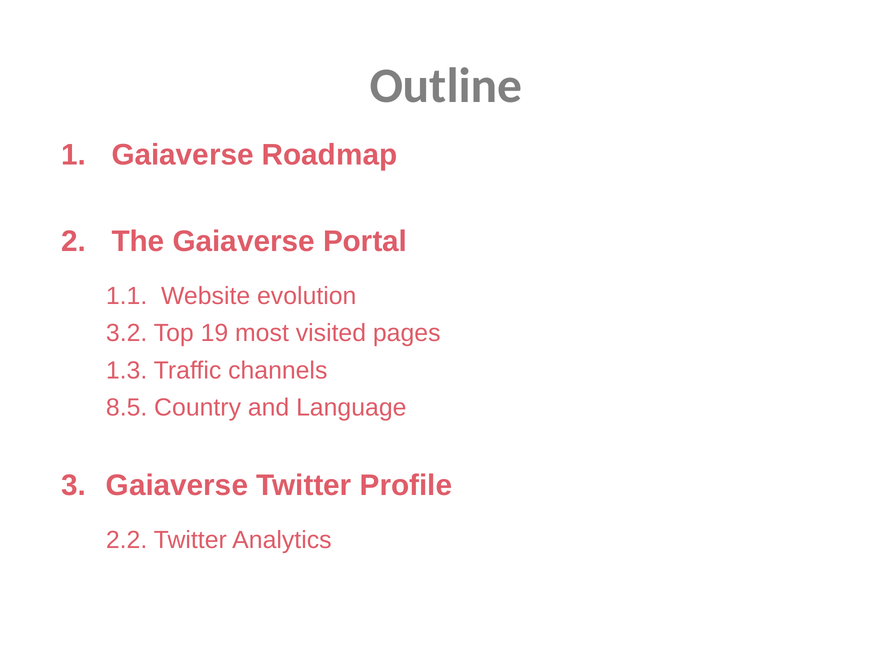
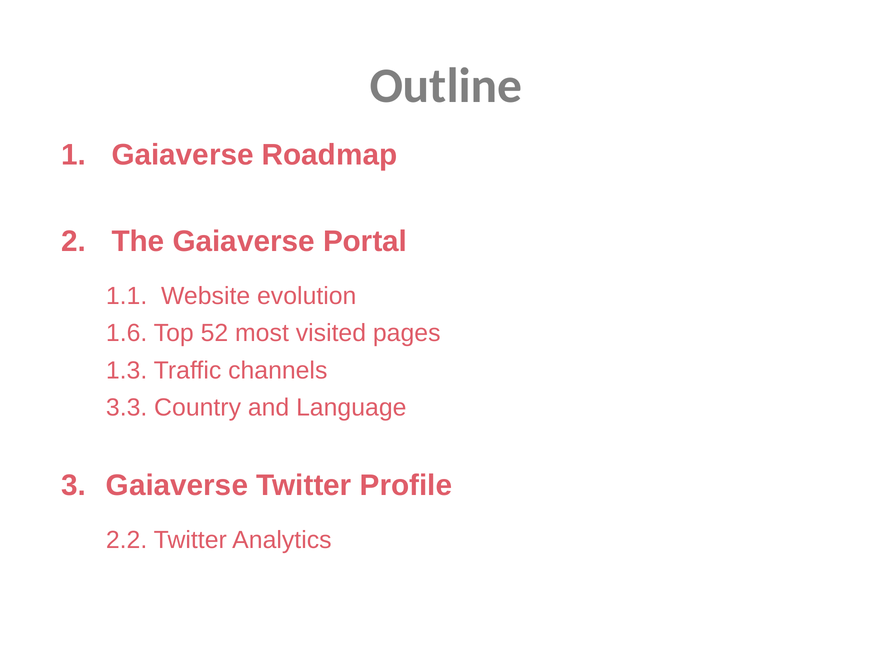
3.2: 3.2 -> 1.6 (127, 333)
19: 19 -> 52 (214, 333)
8.5: 8.5 -> 3.3 (127, 408)
